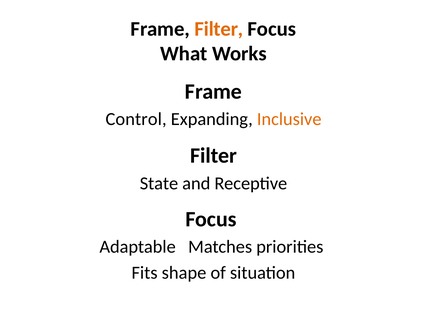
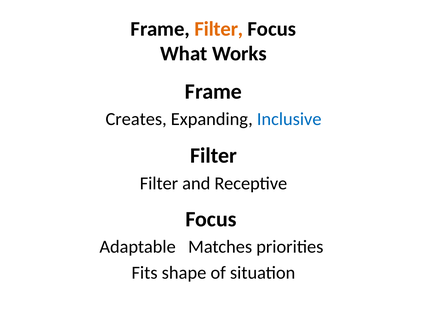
Control: Control -> Creates (136, 119)
Inclusive colour: orange -> blue (289, 119)
State: State -> Filter (159, 184)
